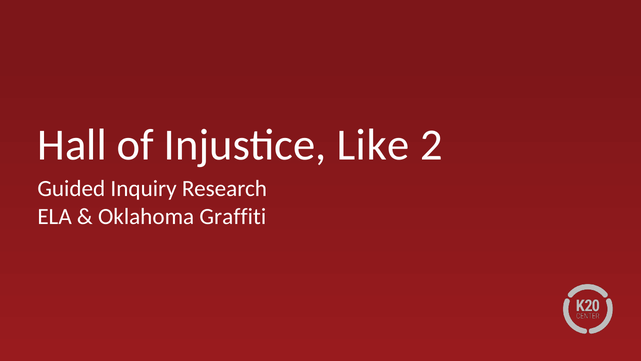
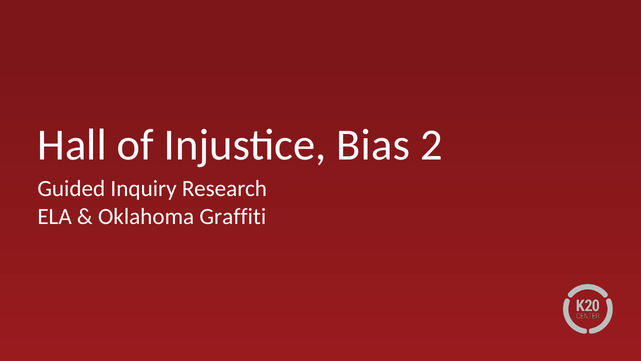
Like: Like -> Bias (373, 145)
